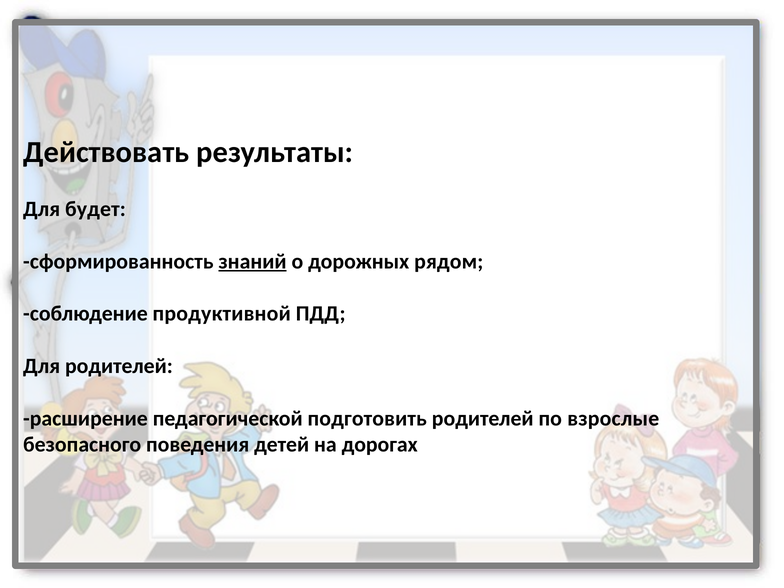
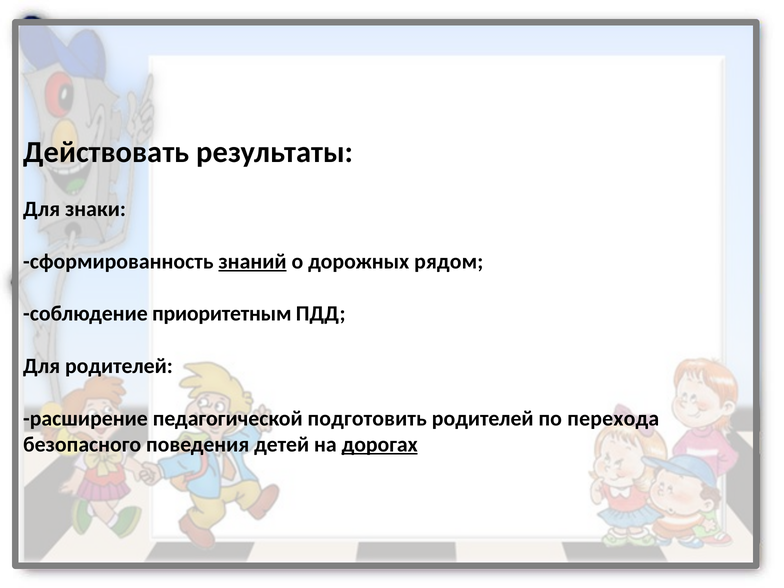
будет: будет -> знаки (95, 209)
продуктивной: продуктивной -> приоритетным (222, 314)
взрослые: взрослые -> перехода (613, 418)
дорогах underline: none -> present (380, 445)
